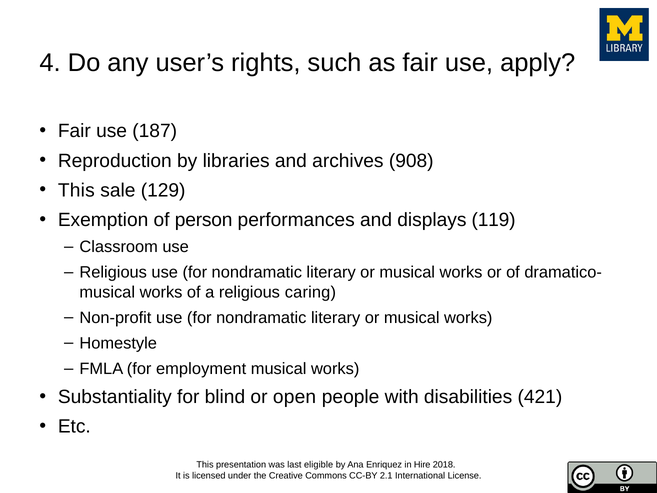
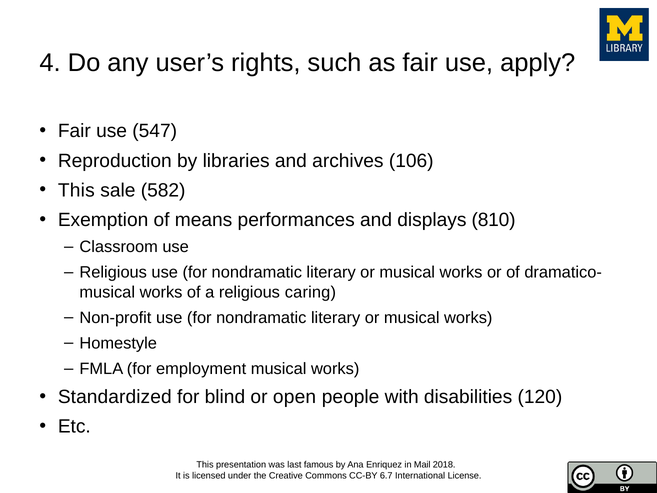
187: 187 -> 547 (155, 131)
908: 908 -> 106 (411, 161)
129: 129 -> 582 (163, 190)
person: person -> means (204, 220)
119: 119 -> 810 (494, 220)
Substantiality: Substantiality -> Standardized (115, 397)
421: 421 -> 120 (540, 397)
eligible: eligible -> famous (319, 465)
Hire: Hire -> Mail (422, 465)
2.1: 2.1 -> 6.7 (386, 476)
